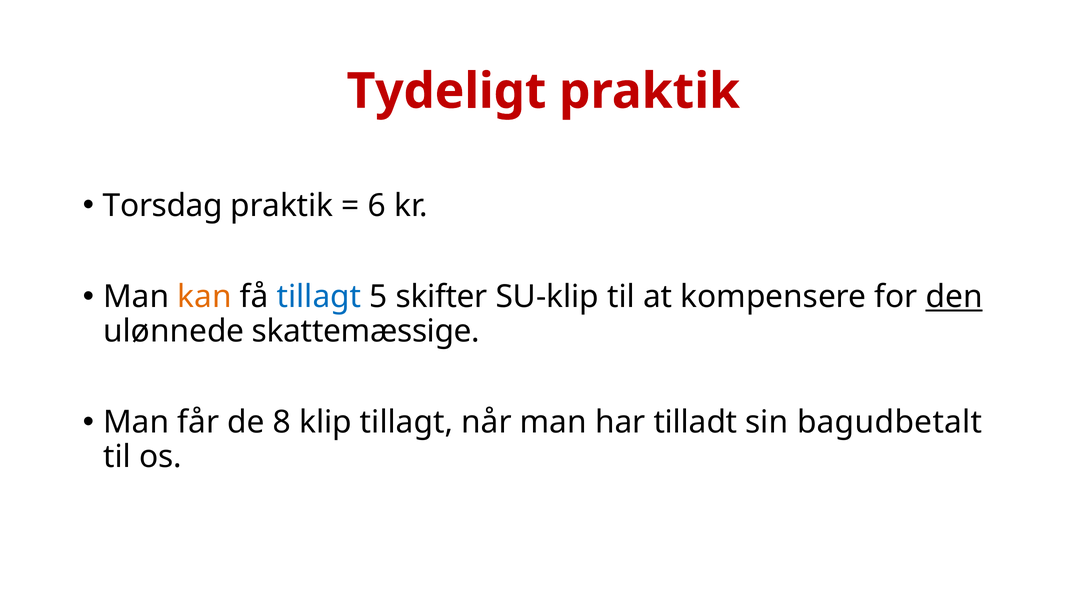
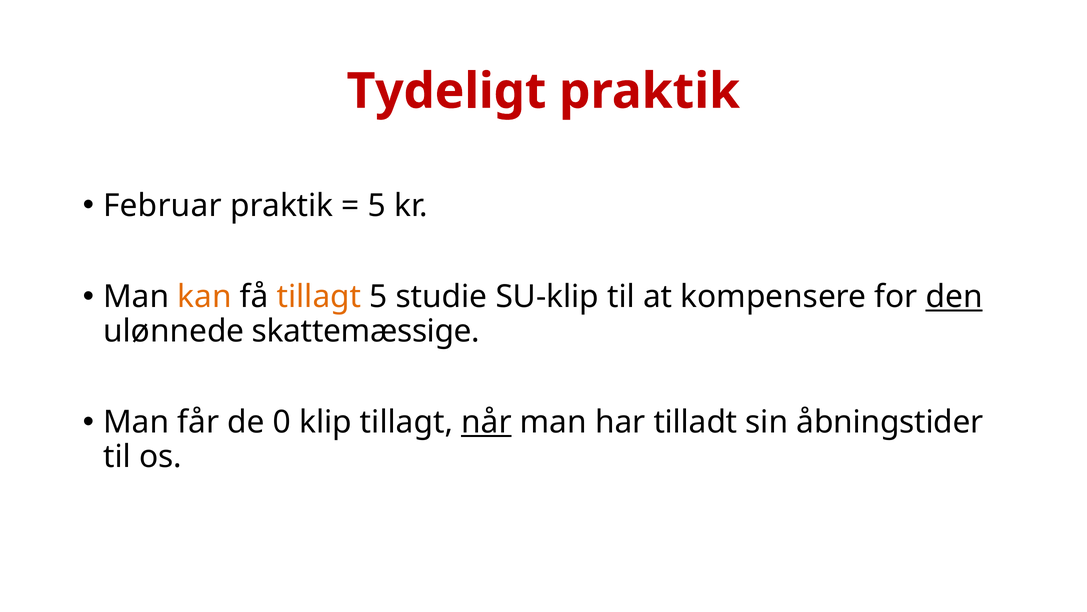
Torsdag: Torsdag -> Februar (163, 206)
6: 6 -> 5 (377, 206)
tillagt colour: blue -> orange (319, 297)
skifter: skifter -> studie (442, 297)
8: 8 -> 0 (282, 422)
når underline: none -> present (486, 422)
bagudbetalt: bagudbetalt -> åbningstider (890, 422)
